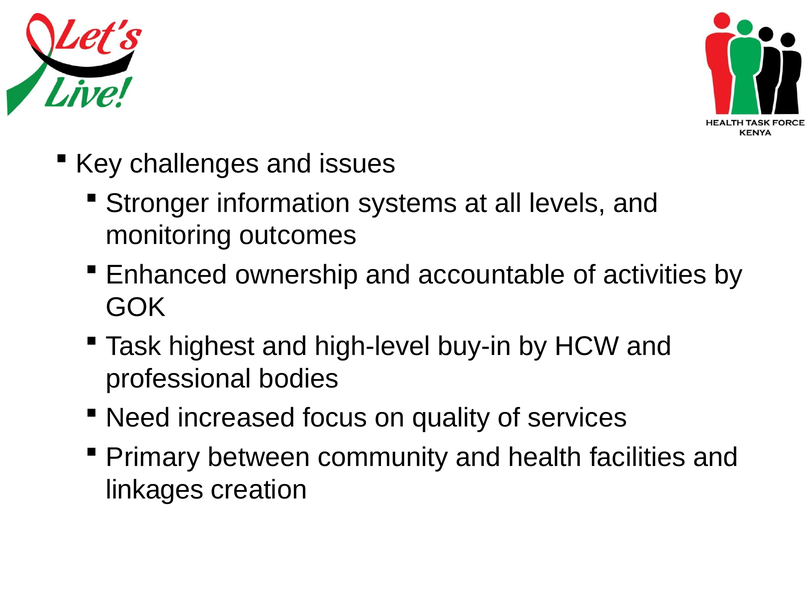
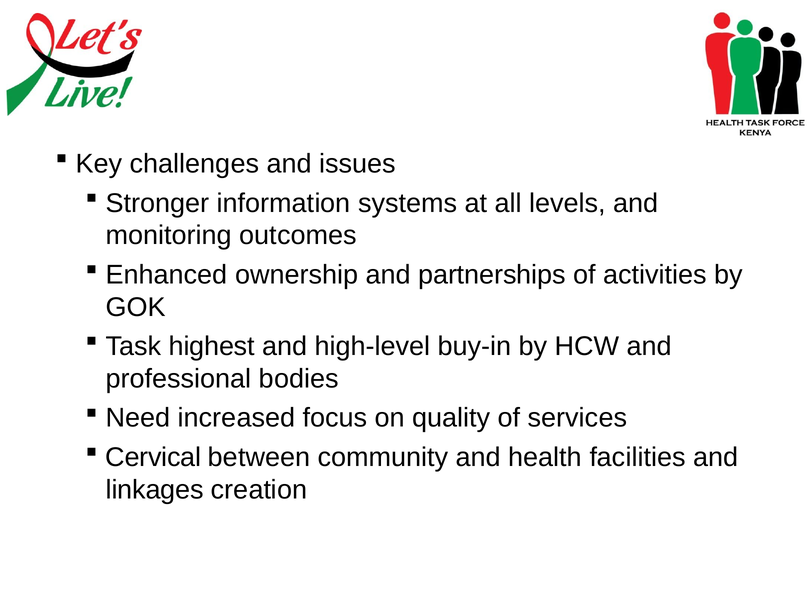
accountable: accountable -> partnerships (492, 275)
Primary: Primary -> Cervical (153, 457)
